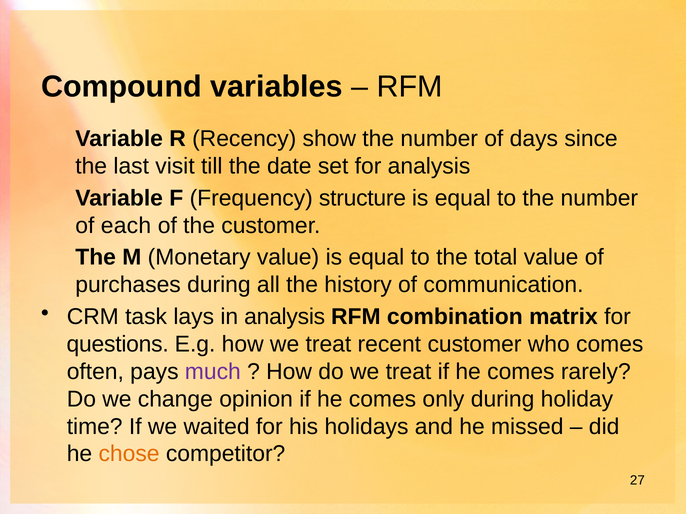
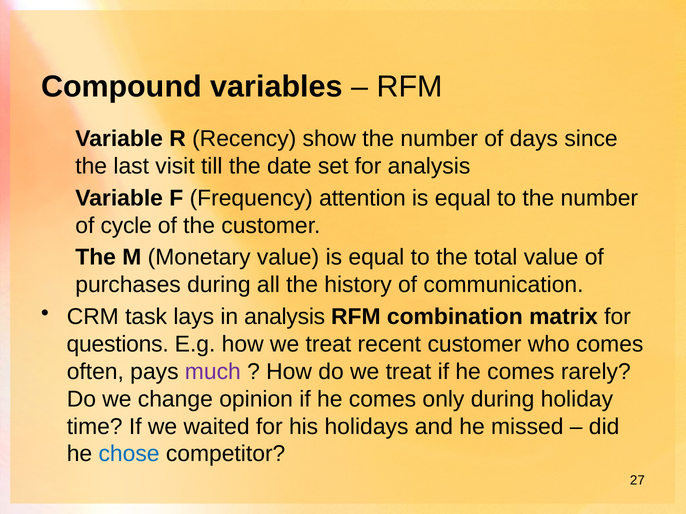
structure: structure -> attention (362, 198)
each: each -> cycle (126, 226)
chose colour: orange -> blue (129, 454)
